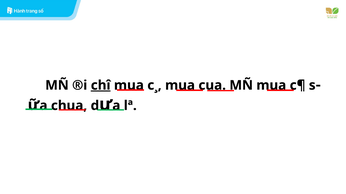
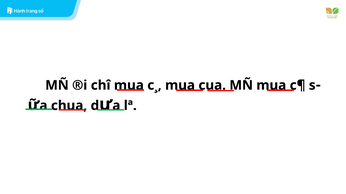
chî underline: present -> none (101, 86)
